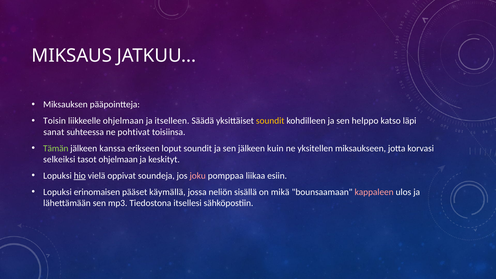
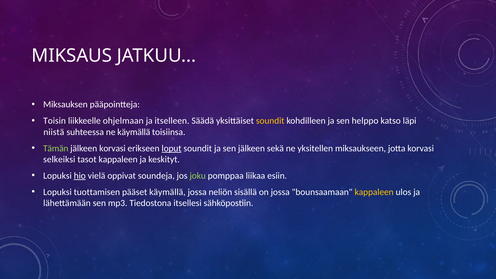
sanat: sanat -> niistä (54, 132)
ne pohtivat: pohtivat -> käymällä (134, 132)
jälkeen kanssa: kanssa -> korvasi (112, 148)
loput underline: none -> present (172, 148)
kuin: kuin -> sekä (275, 148)
tasot ohjelmaan: ohjelmaan -> kappaleen (118, 159)
joku colour: pink -> light green (198, 176)
erinomaisen: erinomaisen -> tuottamisen (97, 192)
on mikä: mikä -> jossa (280, 192)
kappaleen colour: pink -> yellow (374, 192)
